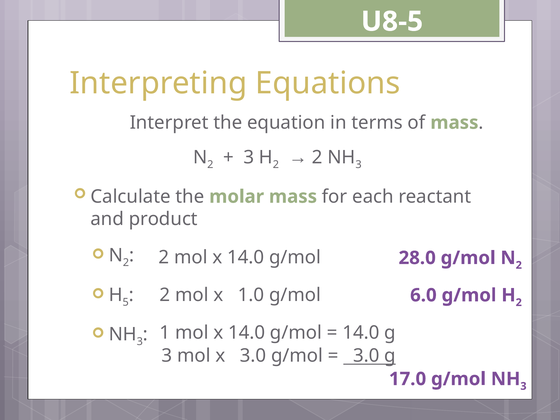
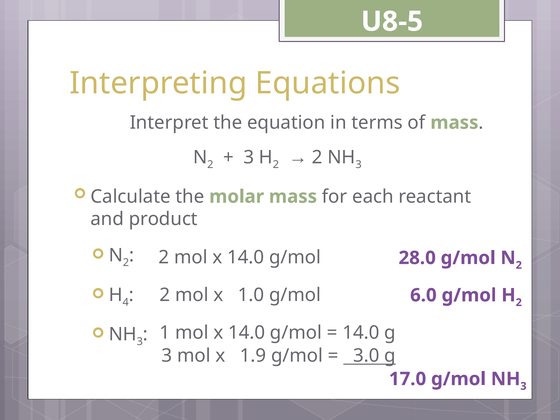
5: 5 -> 4 (126, 302)
x 3.0: 3.0 -> 1.9 (253, 356)
